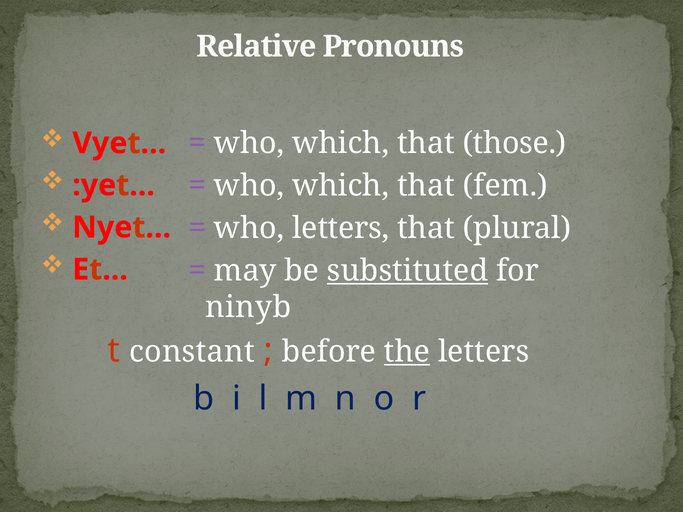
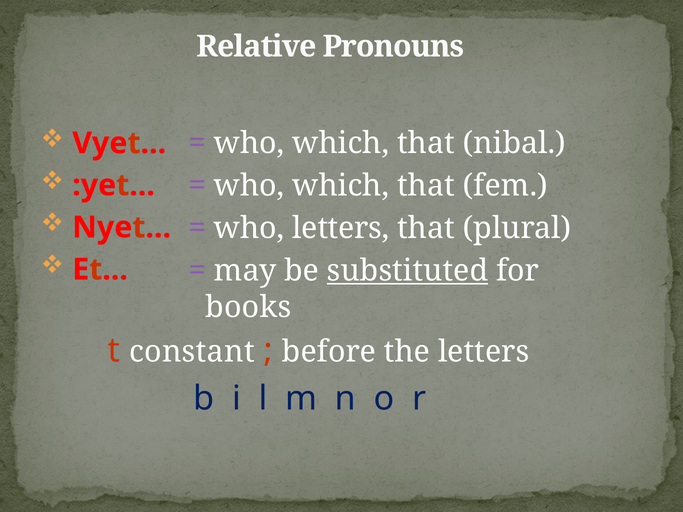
those: those -> nibal (514, 143)
ninyb: ninyb -> books (248, 307)
the underline: present -> none (407, 352)
